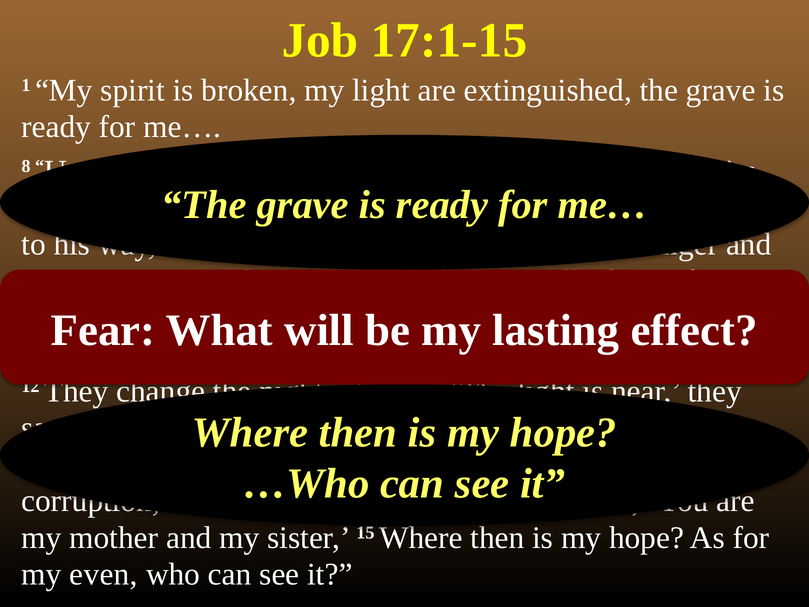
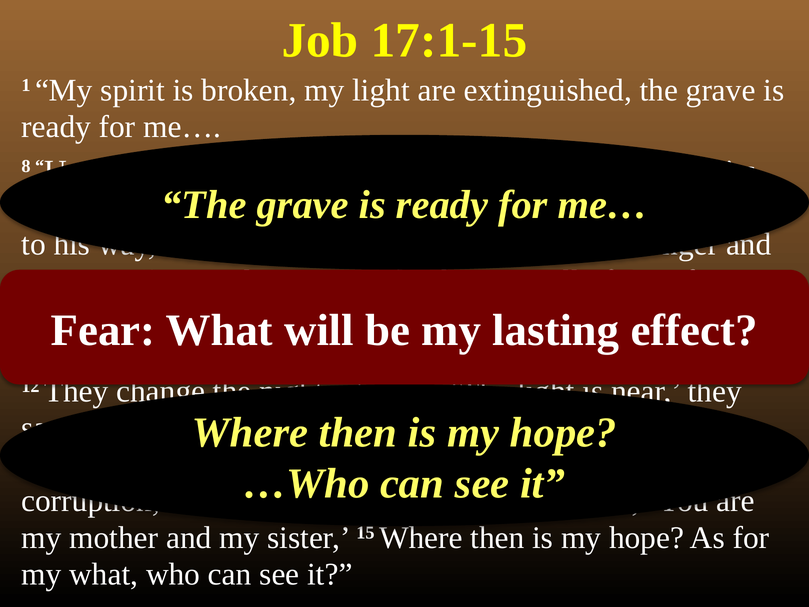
my even: even -> what (104, 574)
